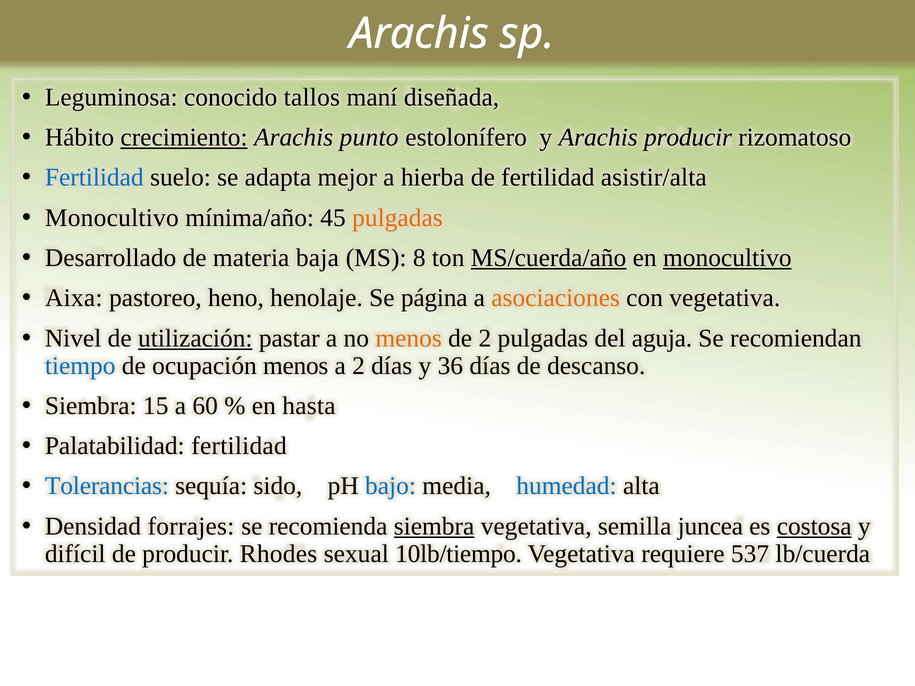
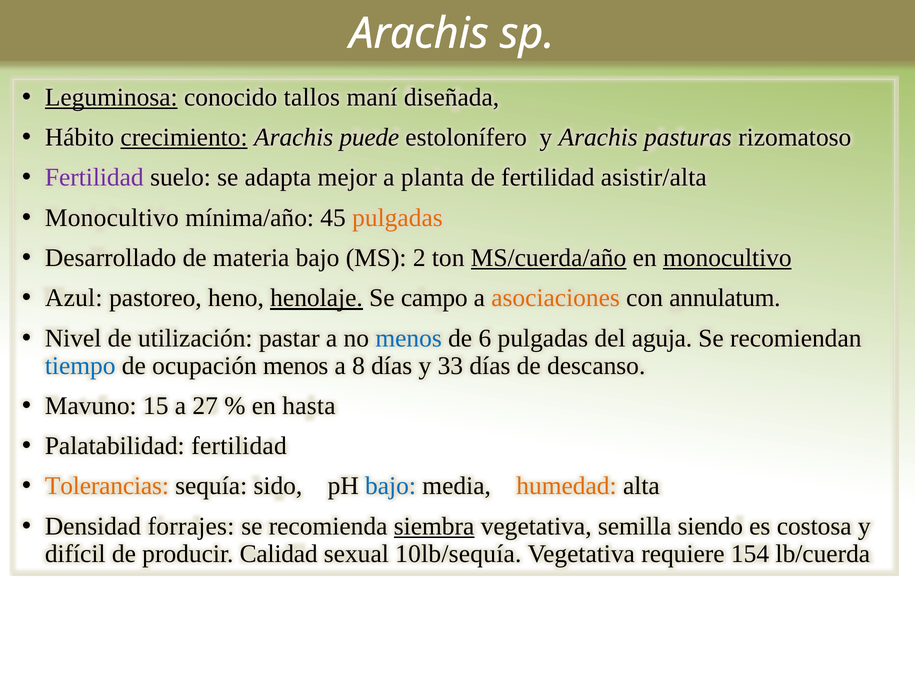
Leguminosa underline: none -> present (111, 97)
punto: punto -> puede (369, 138)
Arachis producir: producir -> pasturas (688, 138)
Fertilidad colour: blue -> purple (94, 178)
hierba: hierba -> planta (433, 178)
materia baja: baja -> bajo (318, 258)
8: 8 -> 2 (419, 258)
Aixa: Aixa -> Azul (74, 298)
henolaje underline: none -> present (317, 298)
página: página -> campo (434, 298)
con vegetativa: vegetativa -> annulatum (725, 298)
utilización underline: present -> none (195, 338)
menos colour: orange -> blue (409, 338)
de 2: 2 -> 6 (485, 338)
a 2: 2 -> 8 (359, 366)
36: 36 -> 33 (450, 366)
Siembra: Siembra -> Mavuno (91, 406)
60: 60 -> 27 (205, 406)
Tolerancias colour: blue -> orange (107, 486)
humedad colour: blue -> orange (566, 486)
juncea: juncea -> siendo (710, 526)
costosa underline: present -> none (814, 526)
Rhodes: Rhodes -> Calidad (279, 554)
10lb/tiempo: 10lb/tiempo -> 10lb/sequía (458, 554)
537: 537 -> 154 (750, 554)
